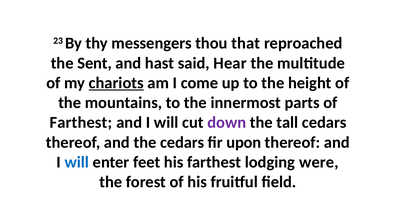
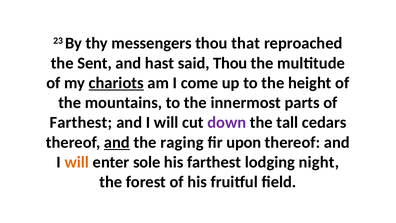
said Hear: Hear -> Thou (230, 63)
and underline: none -> present (117, 142)
the cedars: cedars -> raging (182, 142)
will colour: blue -> orange (77, 162)
feet: feet -> sole (147, 162)
were: were -> night (319, 162)
